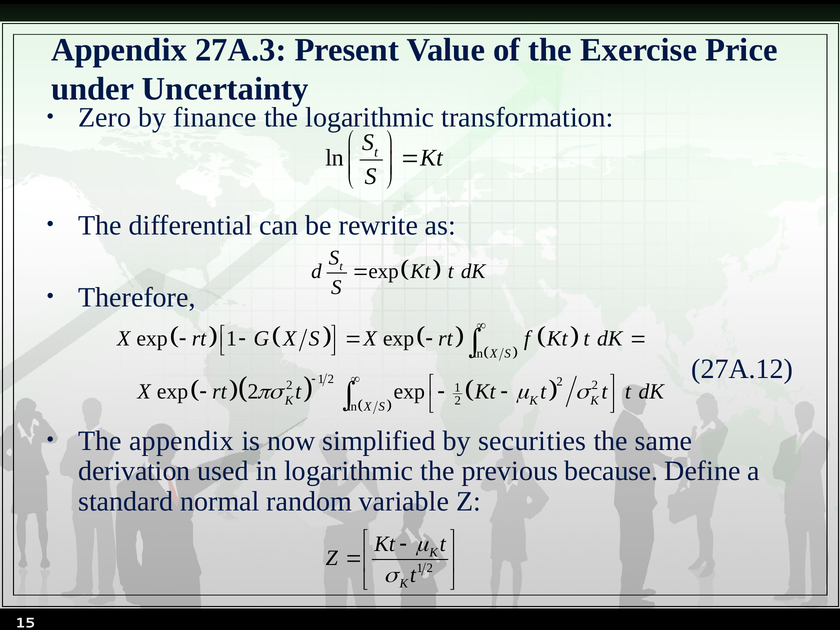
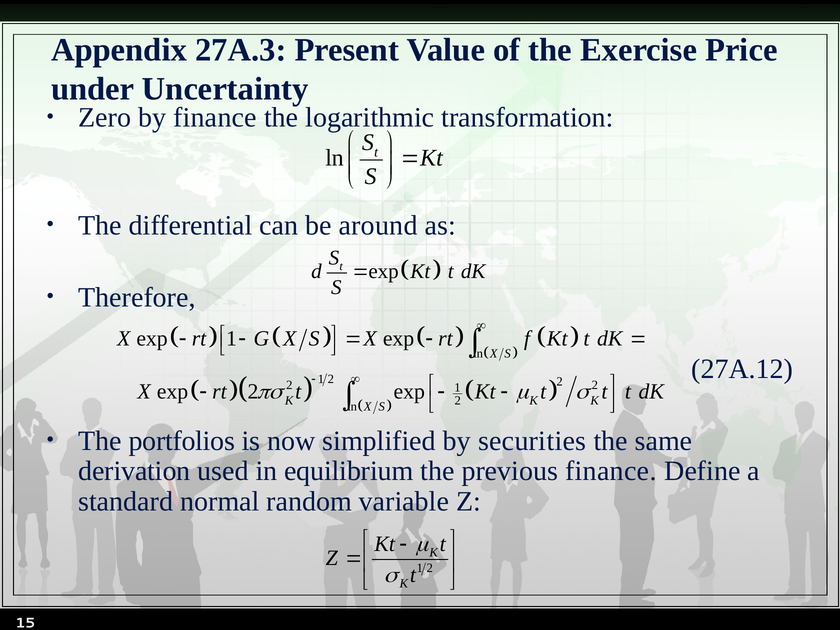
rewrite: rewrite -> around (378, 225)
The appendix: appendix -> portfolios (182, 441)
in logarithmic: logarithmic -> equilibrium (349, 471)
previous because: because -> finance (611, 471)
